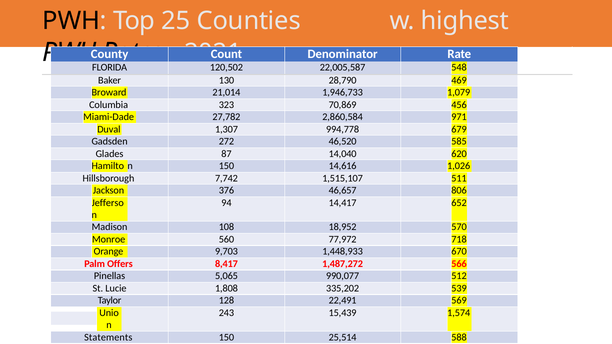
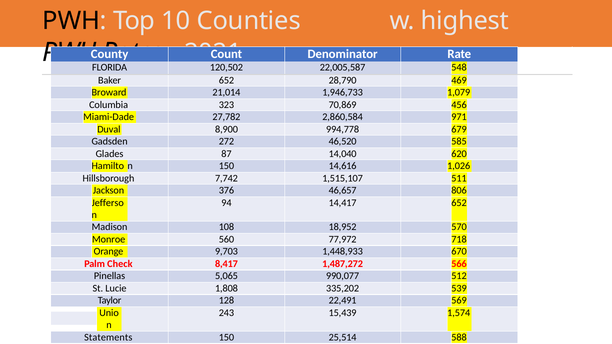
25: 25 -> 10 (176, 21)
Baker 130: 130 -> 652 (226, 80)
1,307: 1,307 -> 8,900 (227, 129)
Offers: Offers -> Check (120, 264)
